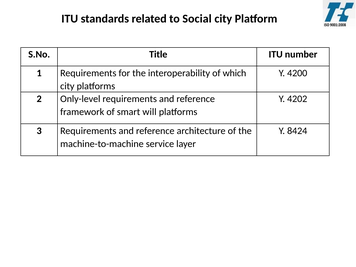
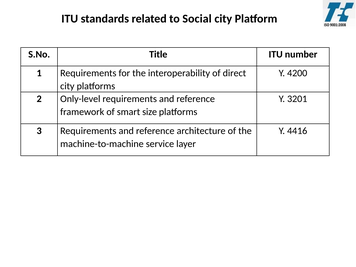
which: which -> direct (234, 73)
4202: 4202 -> 3201 (297, 99)
will: will -> size (150, 112)
8424: 8424 -> 4416 (297, 131)
